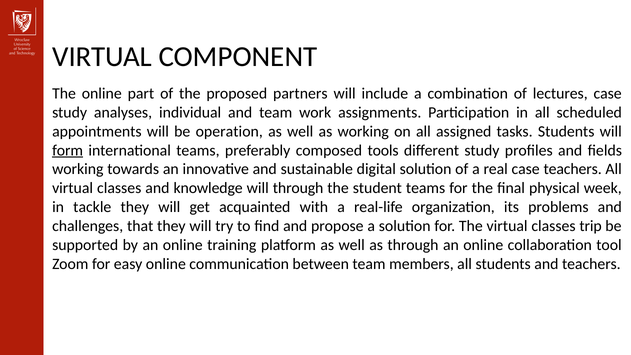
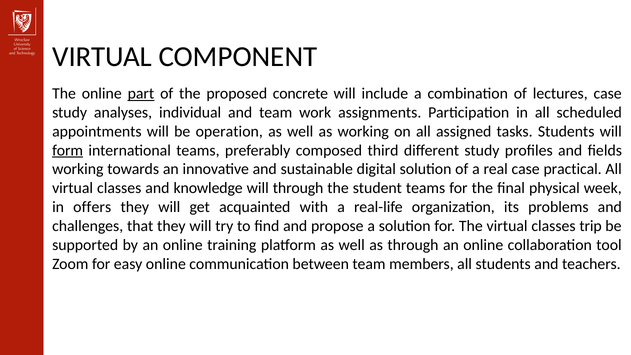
part underline: none -> present (141, 94)
partners: partners -> concrete (300, 94)
tools: tools -> third (383, 150)
case teachers: teachers -> practical (573, 169)
tackle: tackle -> offers (92, 207)
